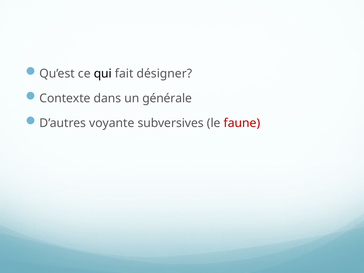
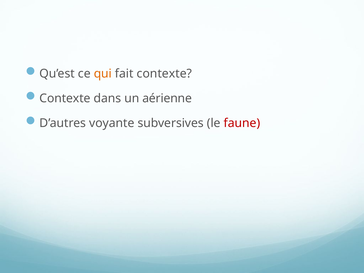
qui colour: black -> orange (103, 74)
fait désigner: désigner -> contexte (164, 74)
générale: générale -> aérienne (167, 98)
